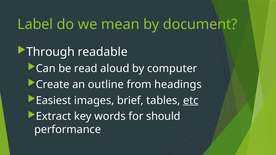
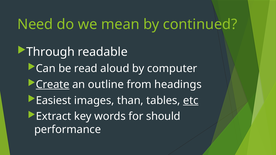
Label: Label -> Need (35, 24)
document: document -> continued (200, 24)
Create underline: none -> present (53, 85)
brief: brief -> than (130, 101)
